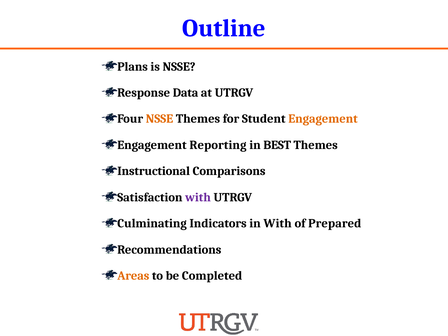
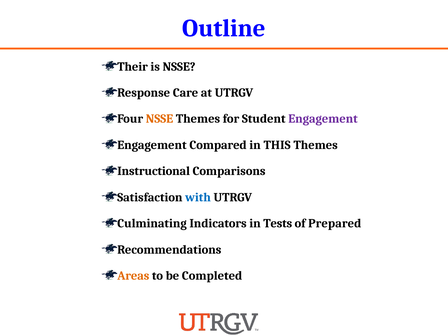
Plans: Plans -> Their (133, 67)
Data: Data -> Care (186, 93)
Engagement colour: orange -> purple (323, 119)
Reporting: Reporting -> Compared (218, 145)
BEST: BEST -> THIS (277, 145)
with colour: purple -> blue (198, 197)
in With: With -> Tests (278, 223)
